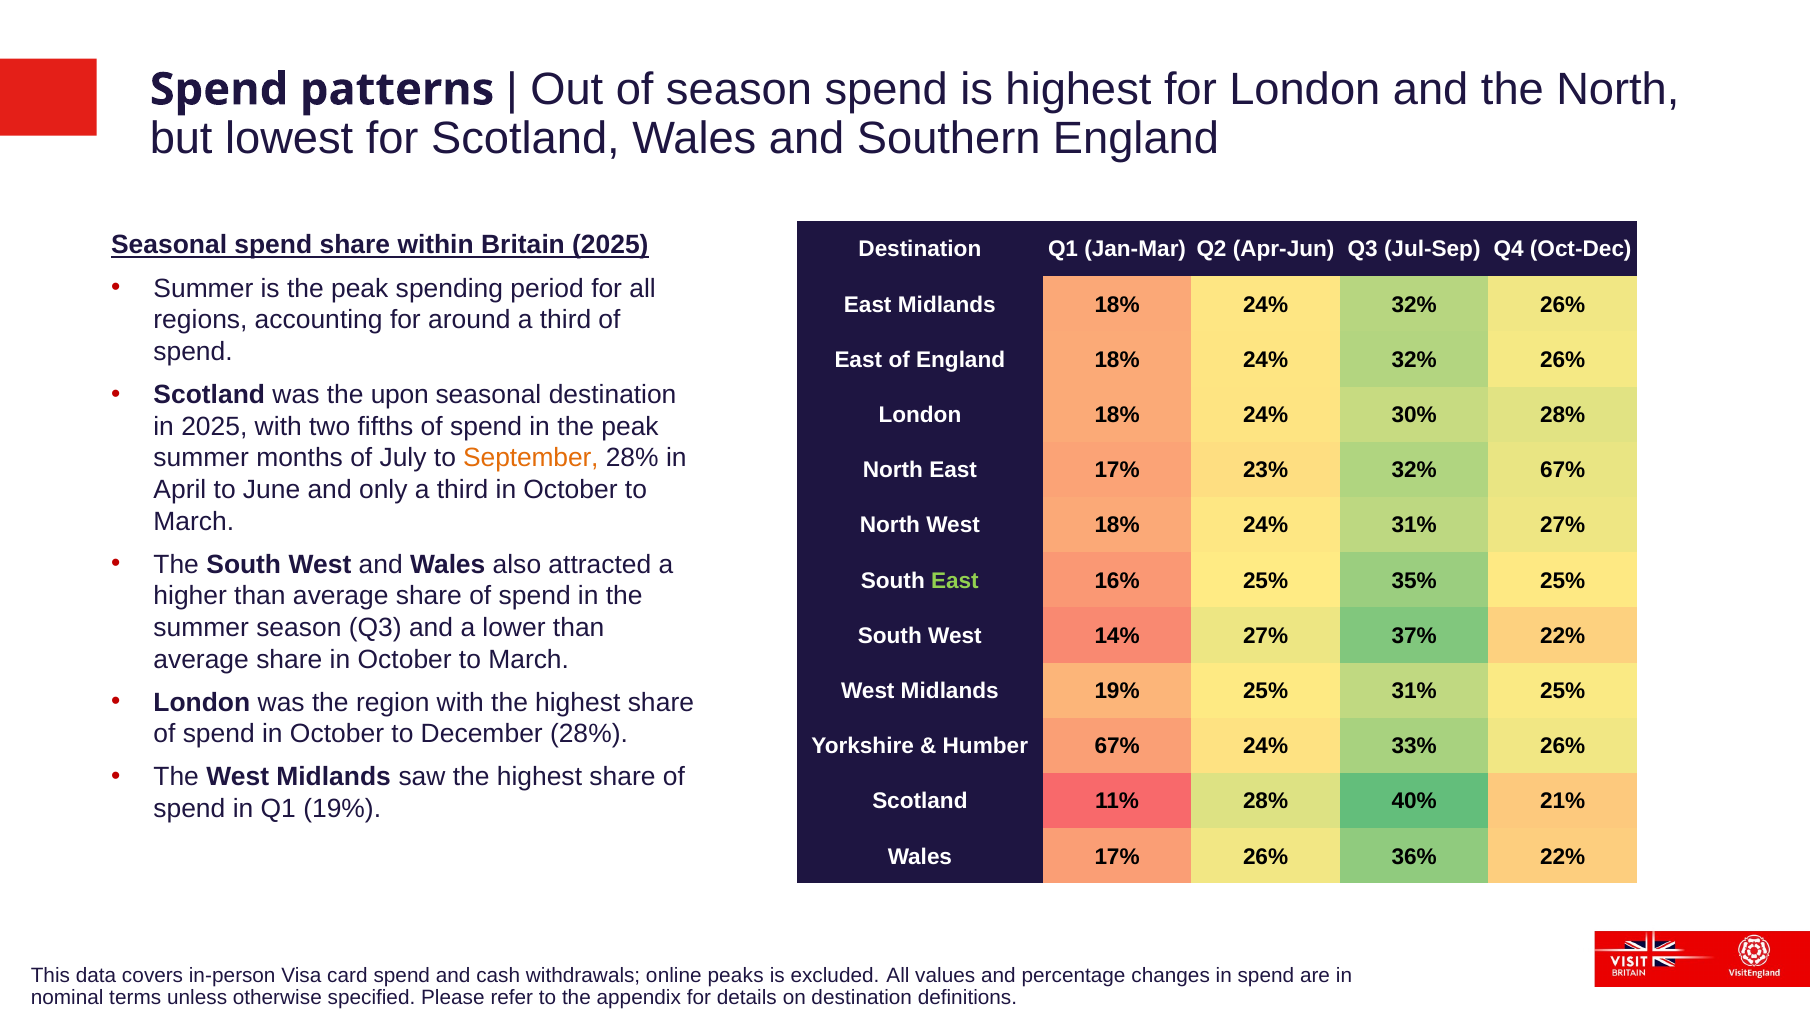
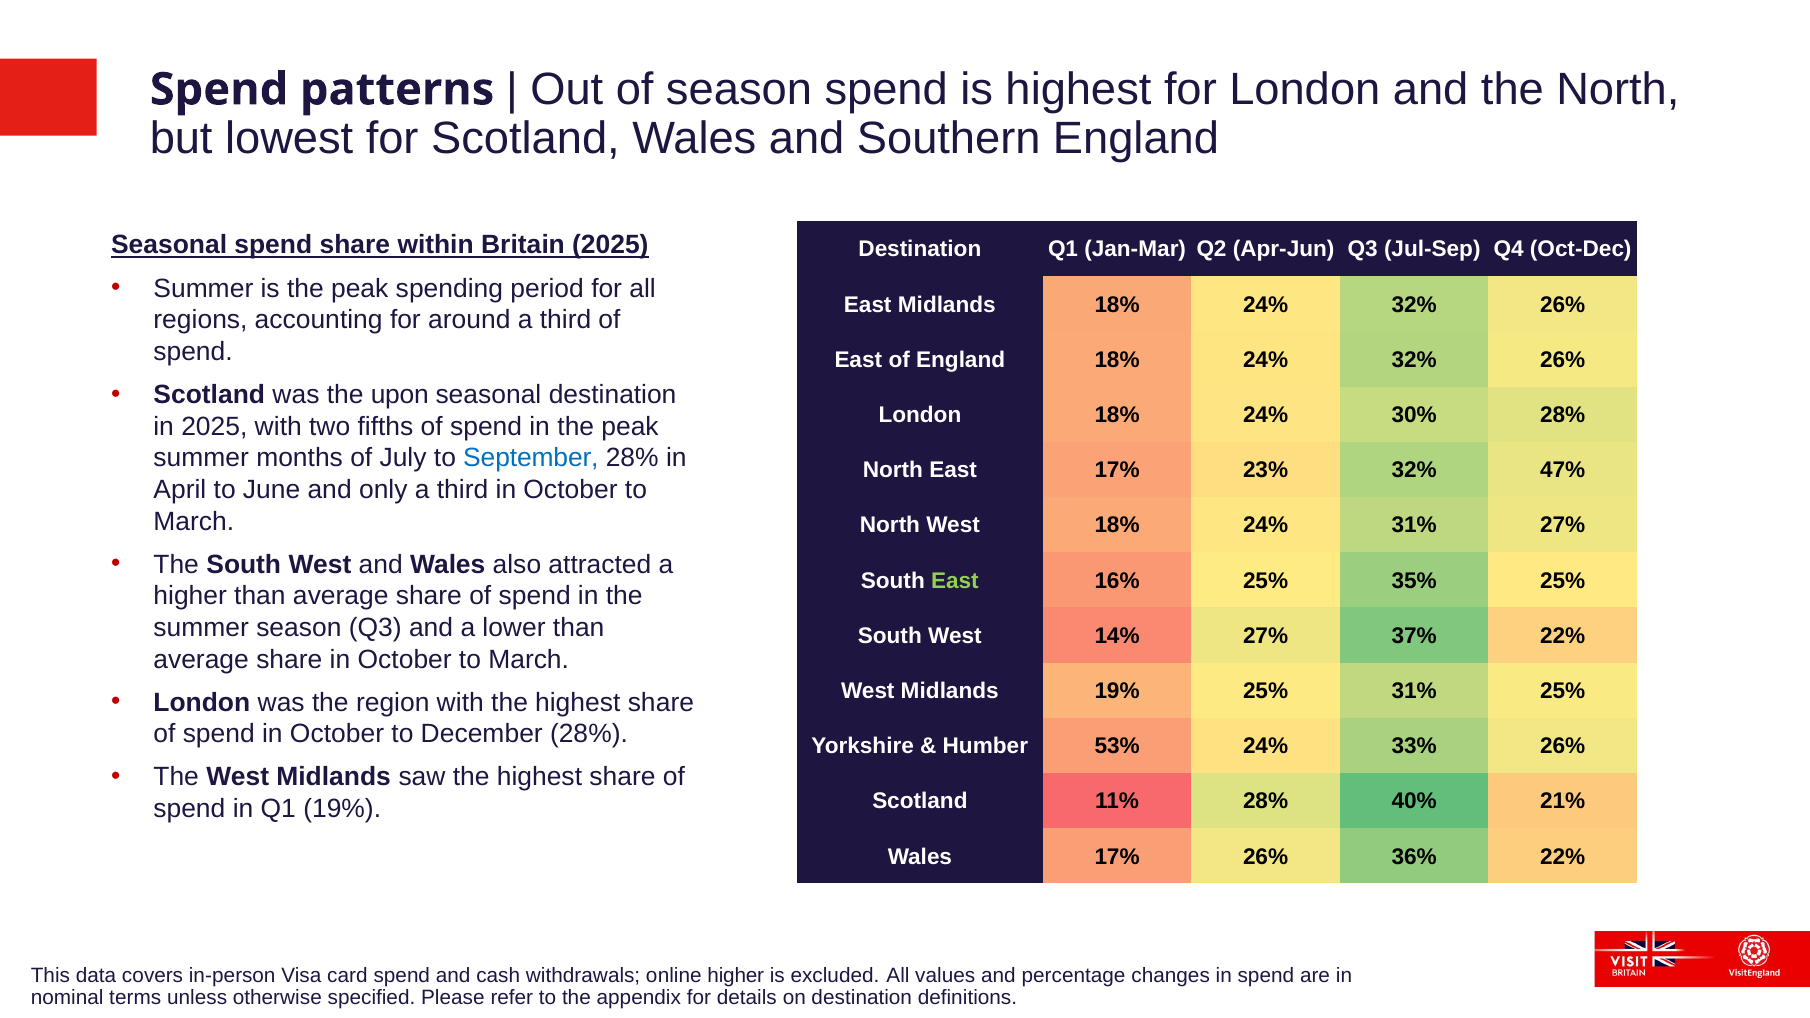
September colour: orange -> blue (531, 458)
32% 67%: 67% -> 47% (1563, 470)
Humber 67%: 67% -> 53% (1117, 746)
online peaks: peaks -> higher (736, 976)
